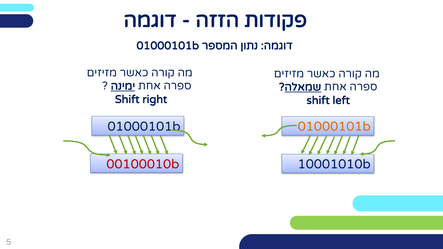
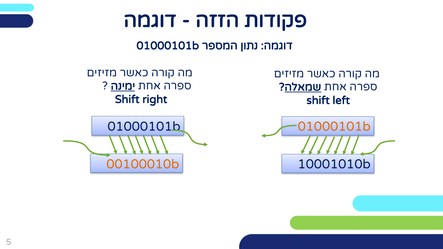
00100010b colour: red -> orange (143, 164)
